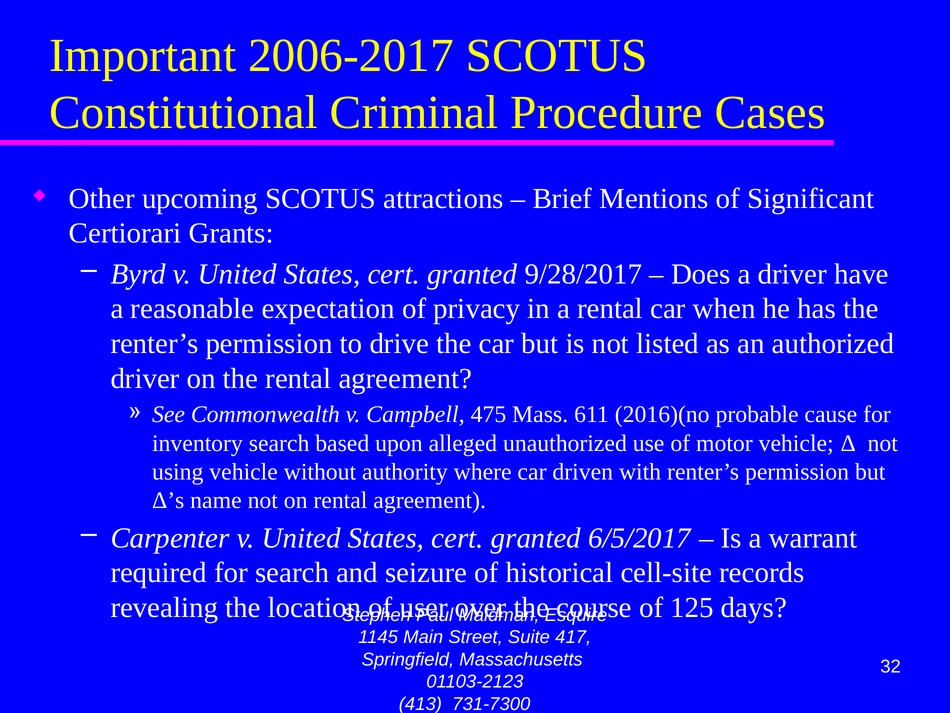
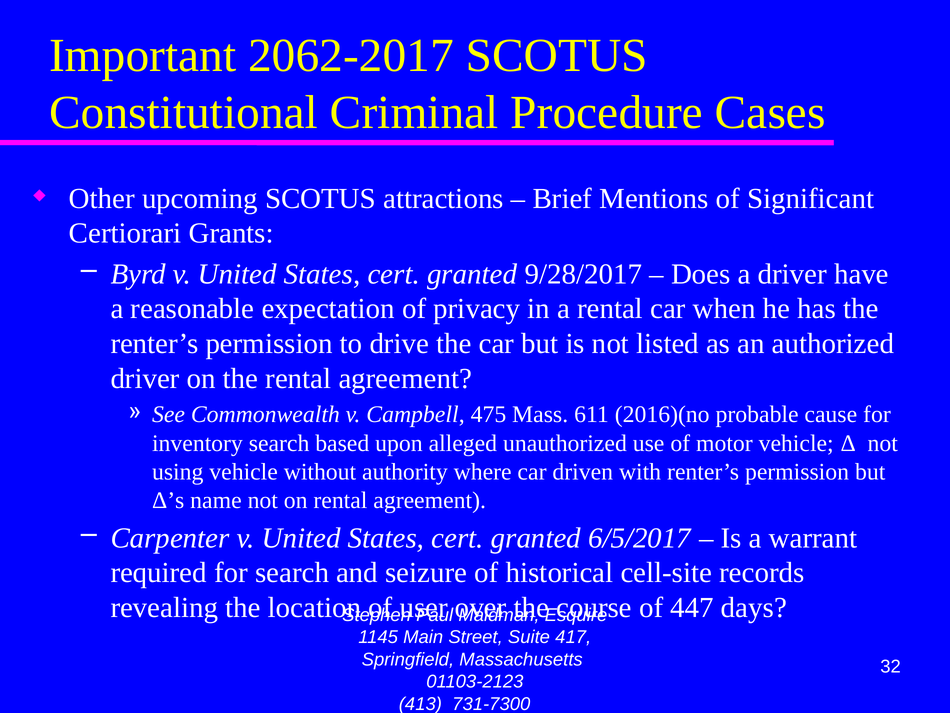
2006-2017: 2006-2017 -> 2062-2017 (351, 55)
125: 125 -> 447 (692, 607)
